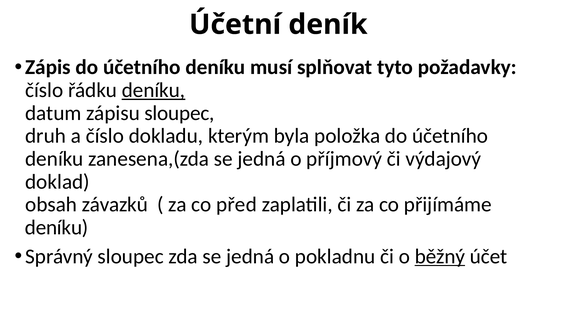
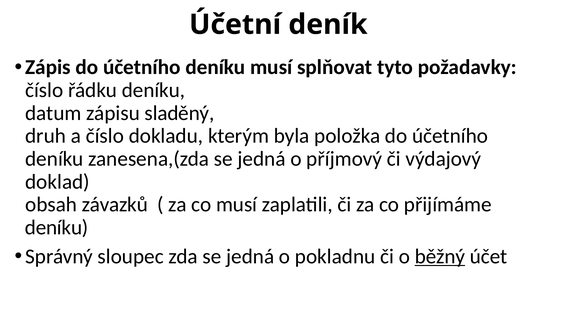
deníku underline: present -> none (154, 90)
zápisu sloupec: sloupec -> sladěný (179, 113)
co před: před -> musí (237, 205)
